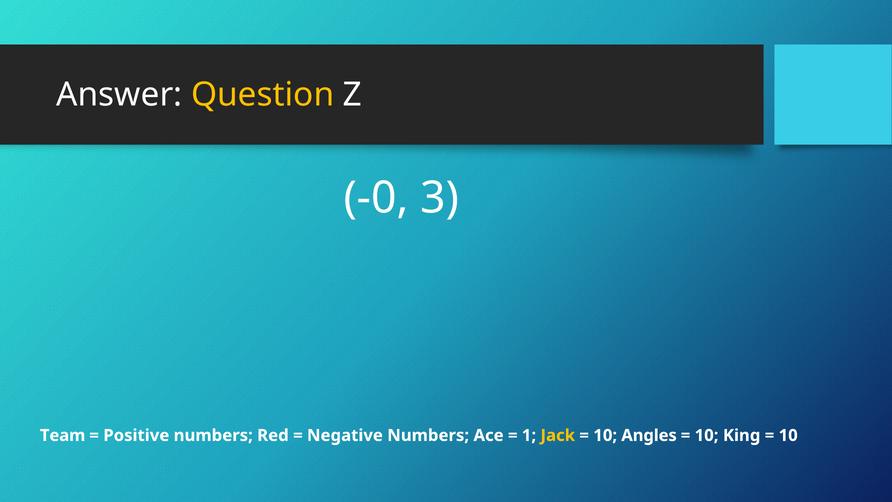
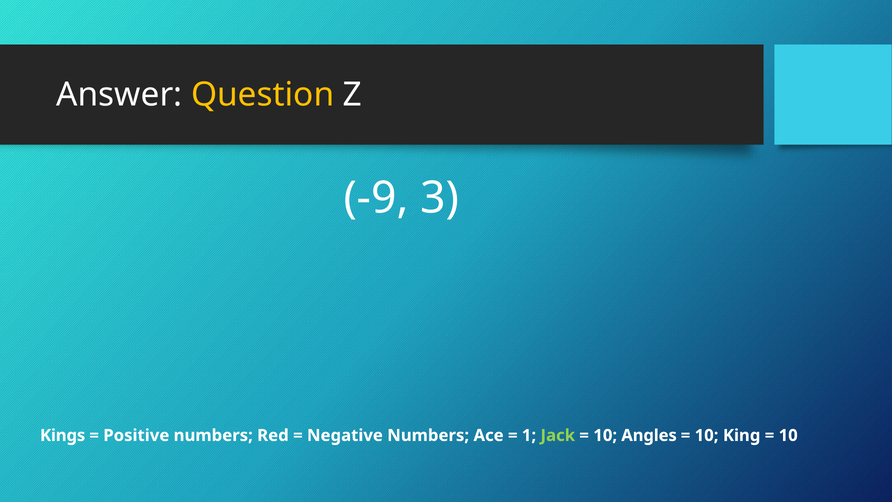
-0: -0 -> -9 (376, 198)
Team: Team -> Kings (63, 435)
Jack colour: yellow -> light green (558, 435)
